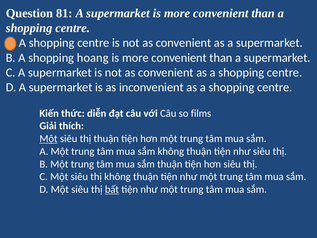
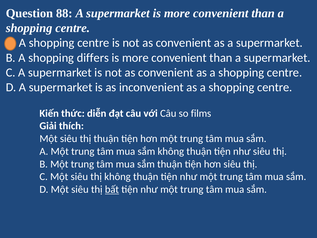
81: 81 -> 88 (64, 13)
hoang: hoang -> differs (93, 58)
Một underline: present -> none (49, 139)
